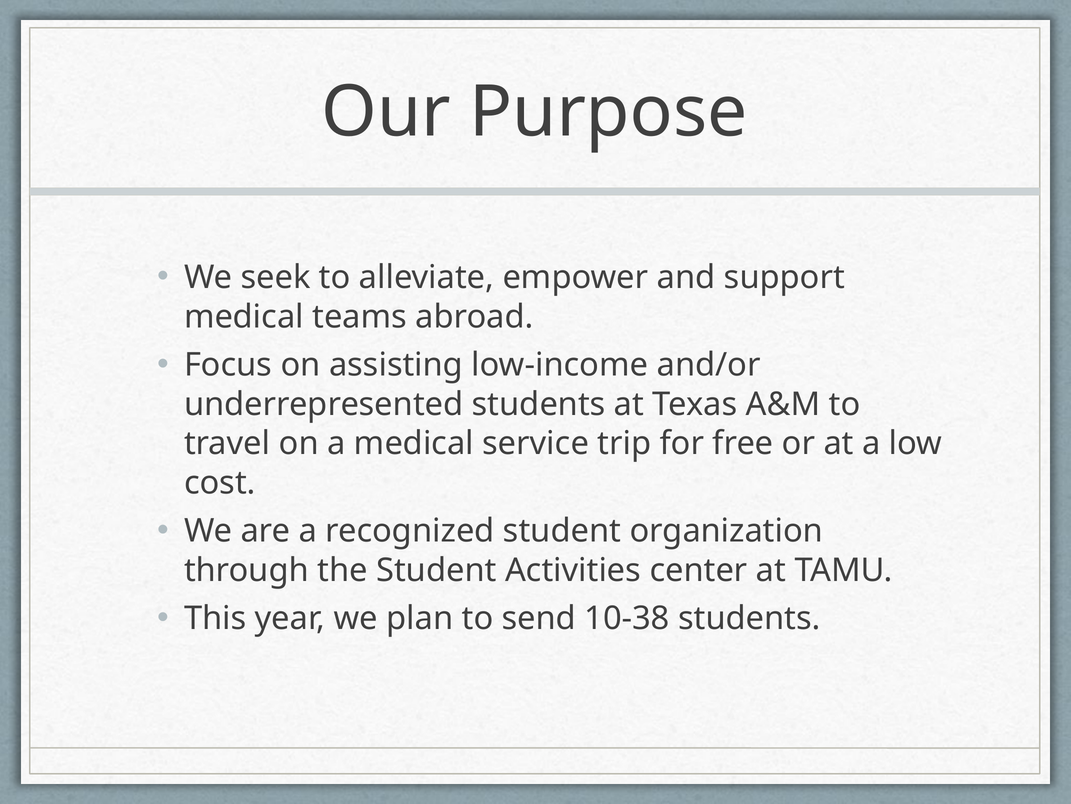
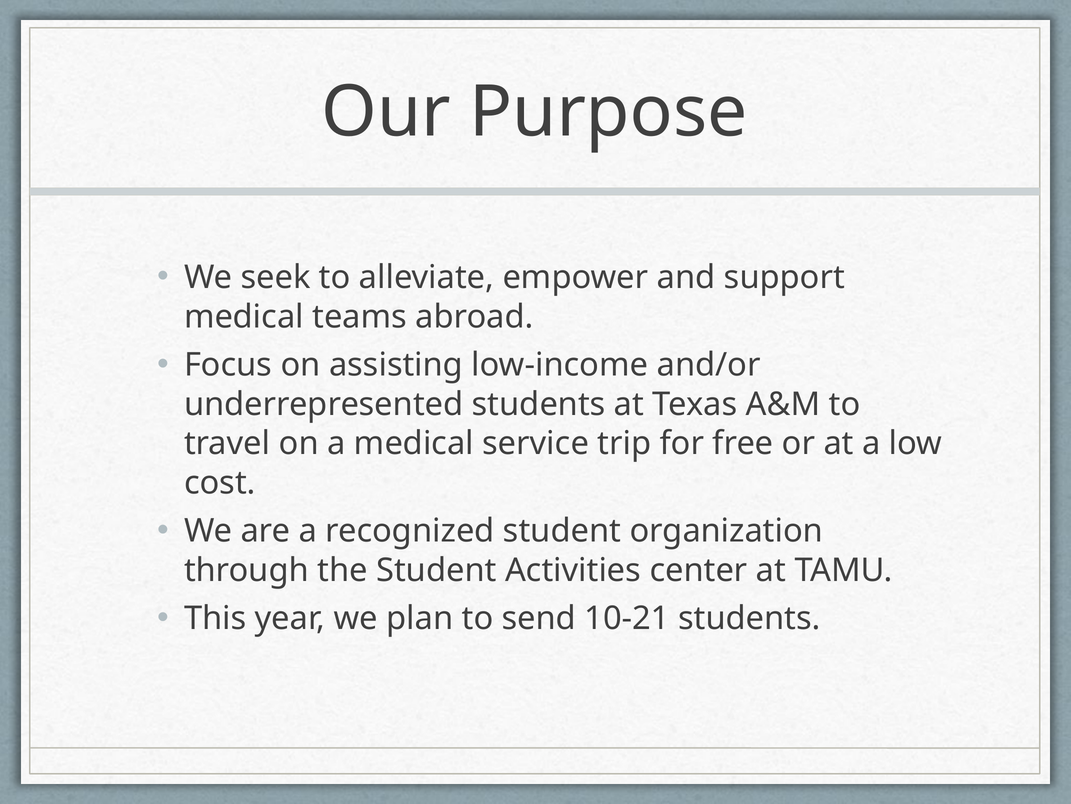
10-38: 10-38 -> 10-21 (627, 618)
